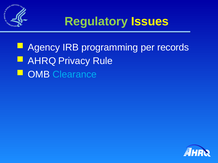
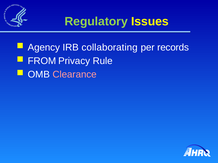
programming: programming -> collaborating (110, 48)
AHRQ: AHRQ -> FROM (42, 61)
Clearance colour: light blue -> pink (75, 75)
